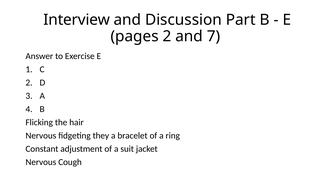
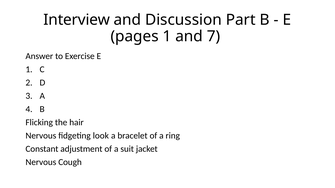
pages 2: 2 -> 1 (167, 36)
they: they -> look (101, 136)
